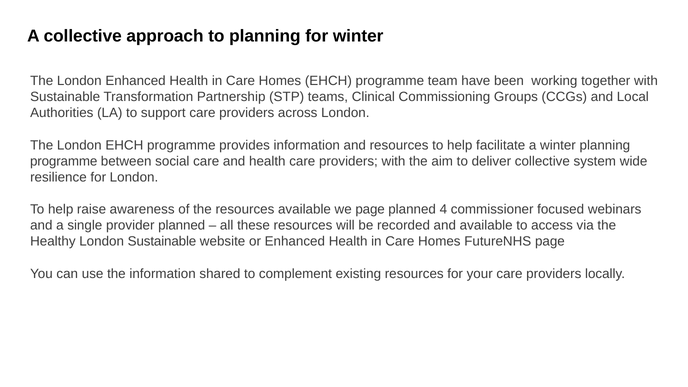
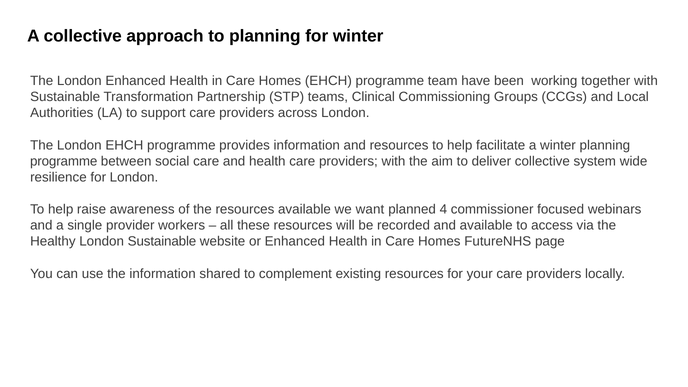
we page: page -> want (370, 209)
provider planned: planned -> workers (182, 226)
